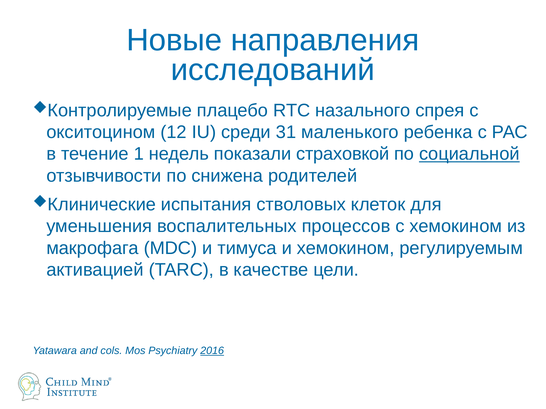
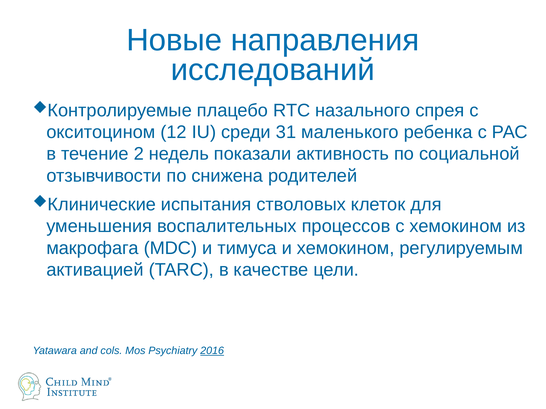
1: 1 -> 2 (139, 154)
страховкой: страховкой -> активность (343, 154)
социальной underline: present -> none (469, 154)
